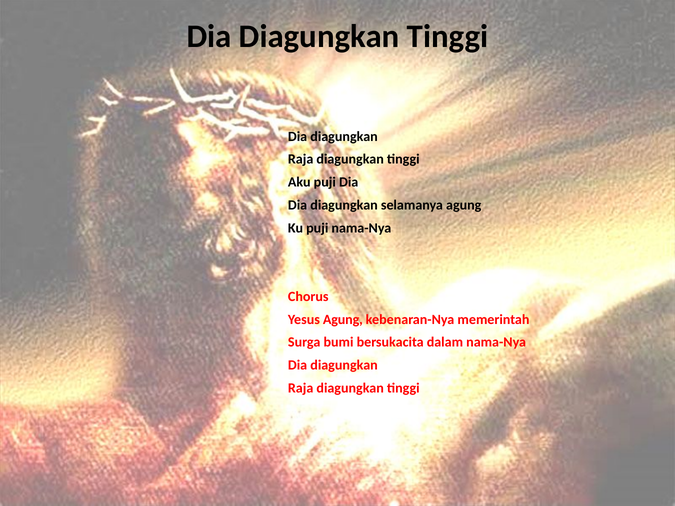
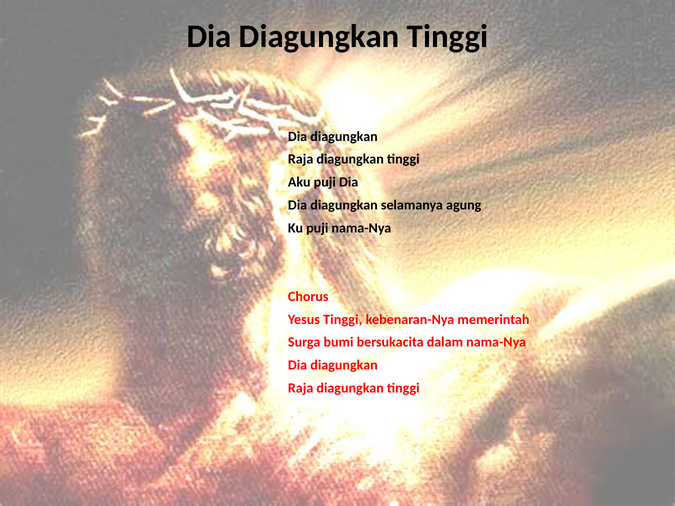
Yesus Agung: Agung -> Tinggi (343, 320)
